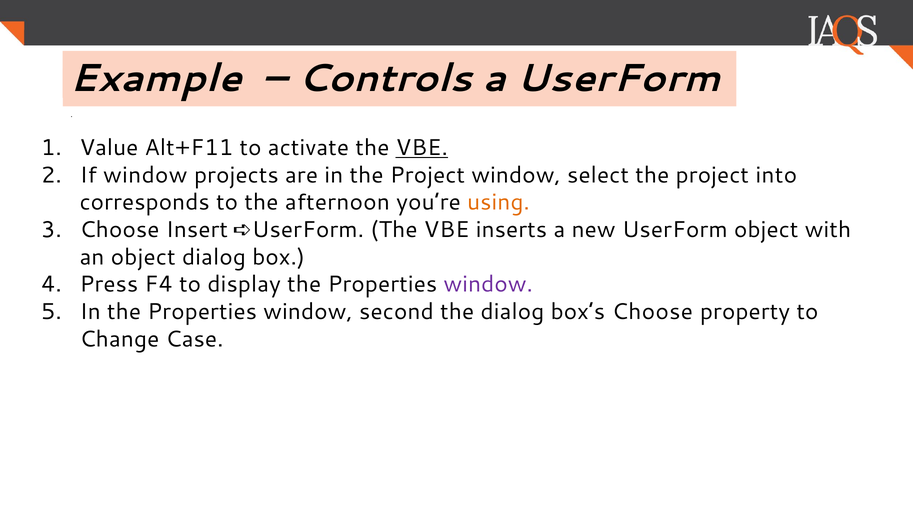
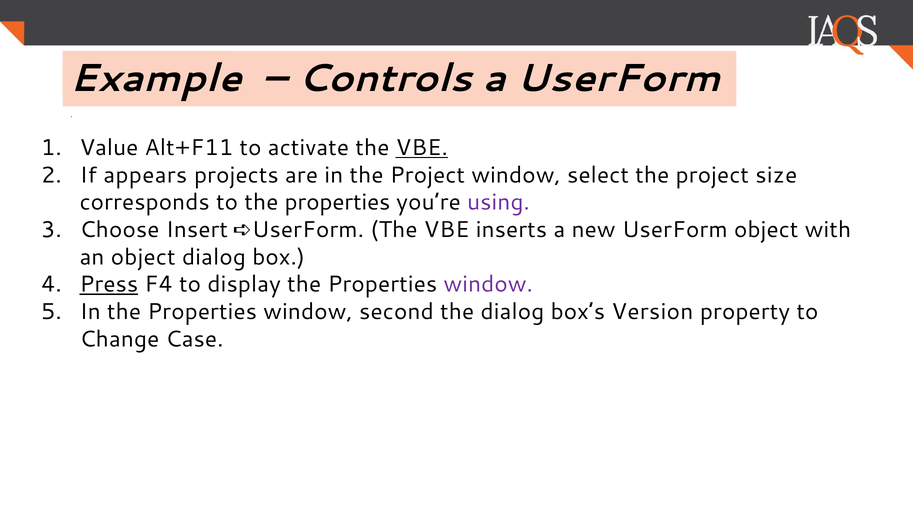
If window: window -> appears (145, 175)
into: into -> size (776, 175)
to the afternoon: afternoon -> properties (338, 203)
using colour: orange -> purple (498, 203)
Press underline: none -> present (109, 285)
box’s Choose: Choose -> Version (652, 312)
